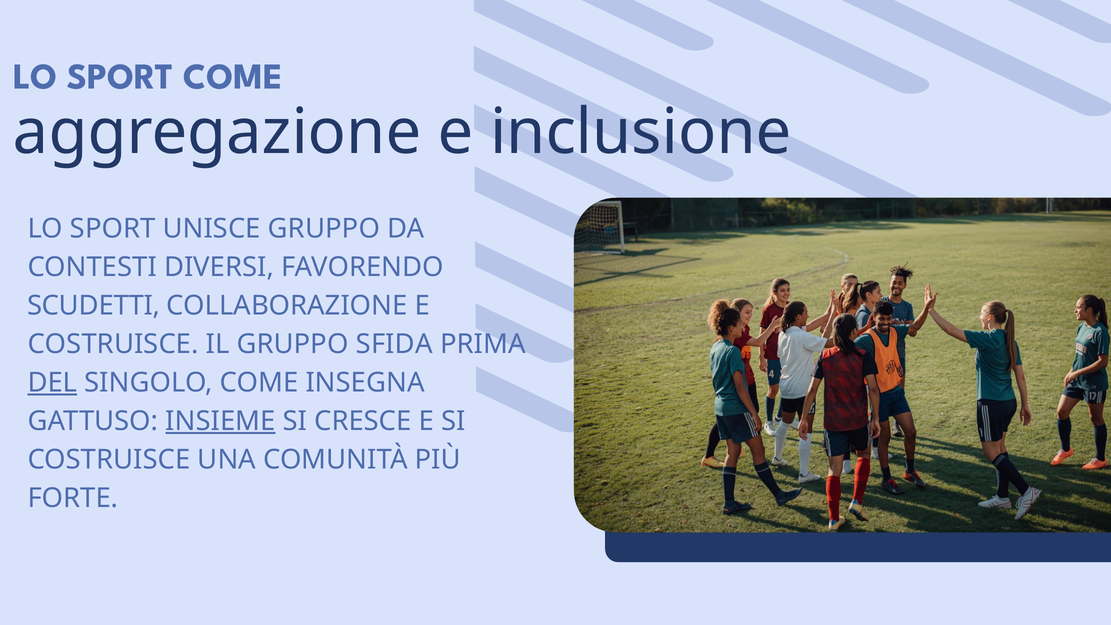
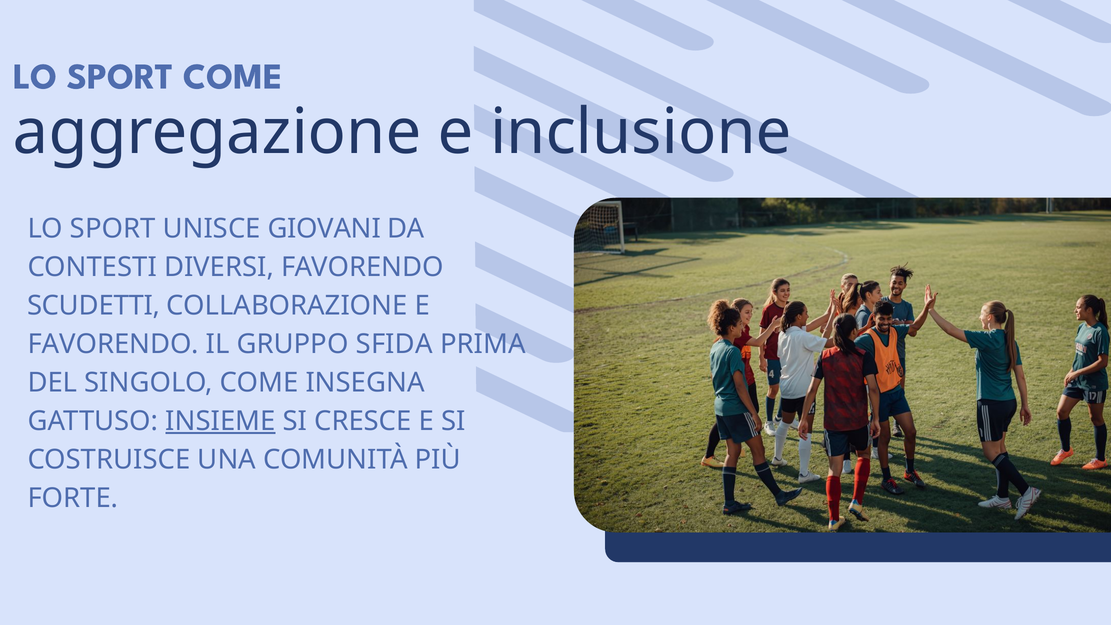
UNISCE GRUPPO: GRUPPO -> GIOVANI (324, 229)
COSTRUISCE: COSTRUISCE -> FAVORENDO (113, 344)
DEL underline: present -> none (52, 383)
